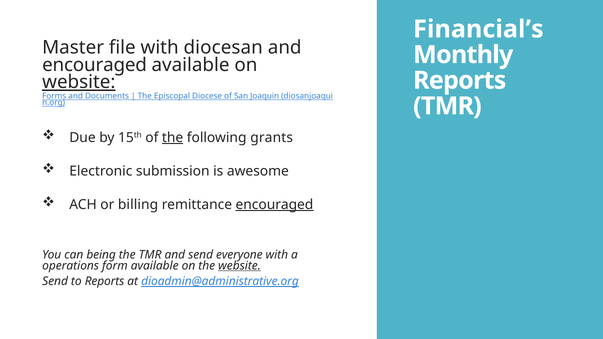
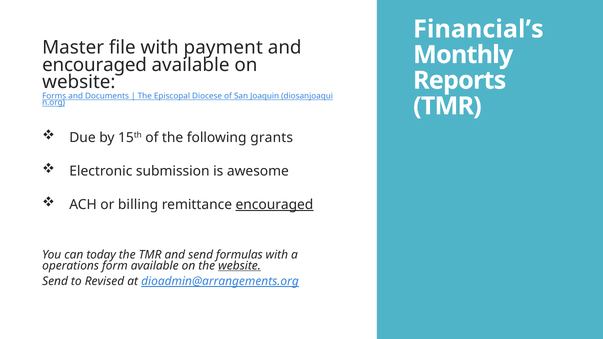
diocesan: diocesan -> payment (223, 48)
website underline: present -> none (79, 82)
the underline: present -> none (173, 138)
being: being -> today (101, 255)
everyone: everyone -> formulas (239, 255)
to Reports: Reports -> Revised (104, 281)
dioadmin@administrative.org: dioadmin@administrative.org -> dioadmin@arrangements.org (220, 281)
